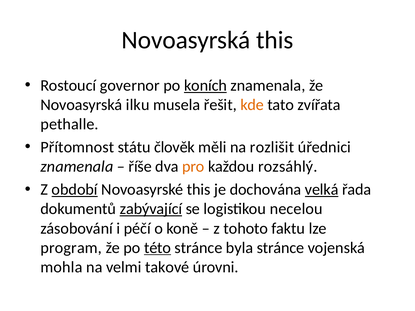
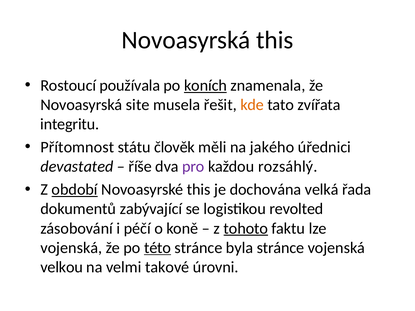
governor: governor -> používala (130, 86)
ilku: ilku -> site (138, 105)
pethalle: pethalle -> integritu (70, 124)
rozlišit: rozlišit -> jakého (272, 147)
znamenala: znamenala -> devastated (77, 167)
pro colour: orange -> purple (193, 167)
velká underline: present -> none (322, 190)
zabývající underline: present -> none (151, 209)
necelou: necelou -> revolted (296, 209)
tohoto underline: none -> present (246, 229)
program: program -> vojenská (71, 248)
mohla: mohla -> velkou (62, 267)
